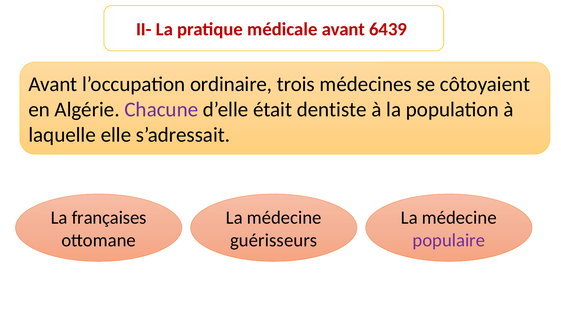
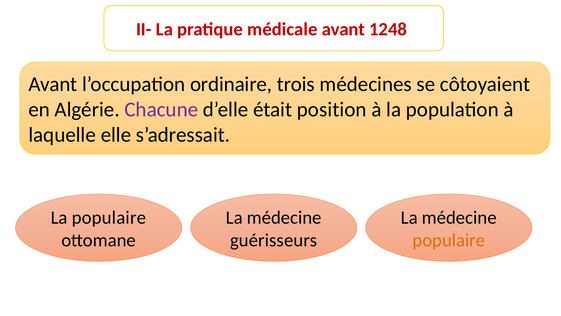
6439: 6439 -> 1248 (388, 29)
dentiste: dentiste -> position (332, 109)
La françaises: françaises -> populaire (109, 217)
populaire colour: purple -> orange (449, 240)
